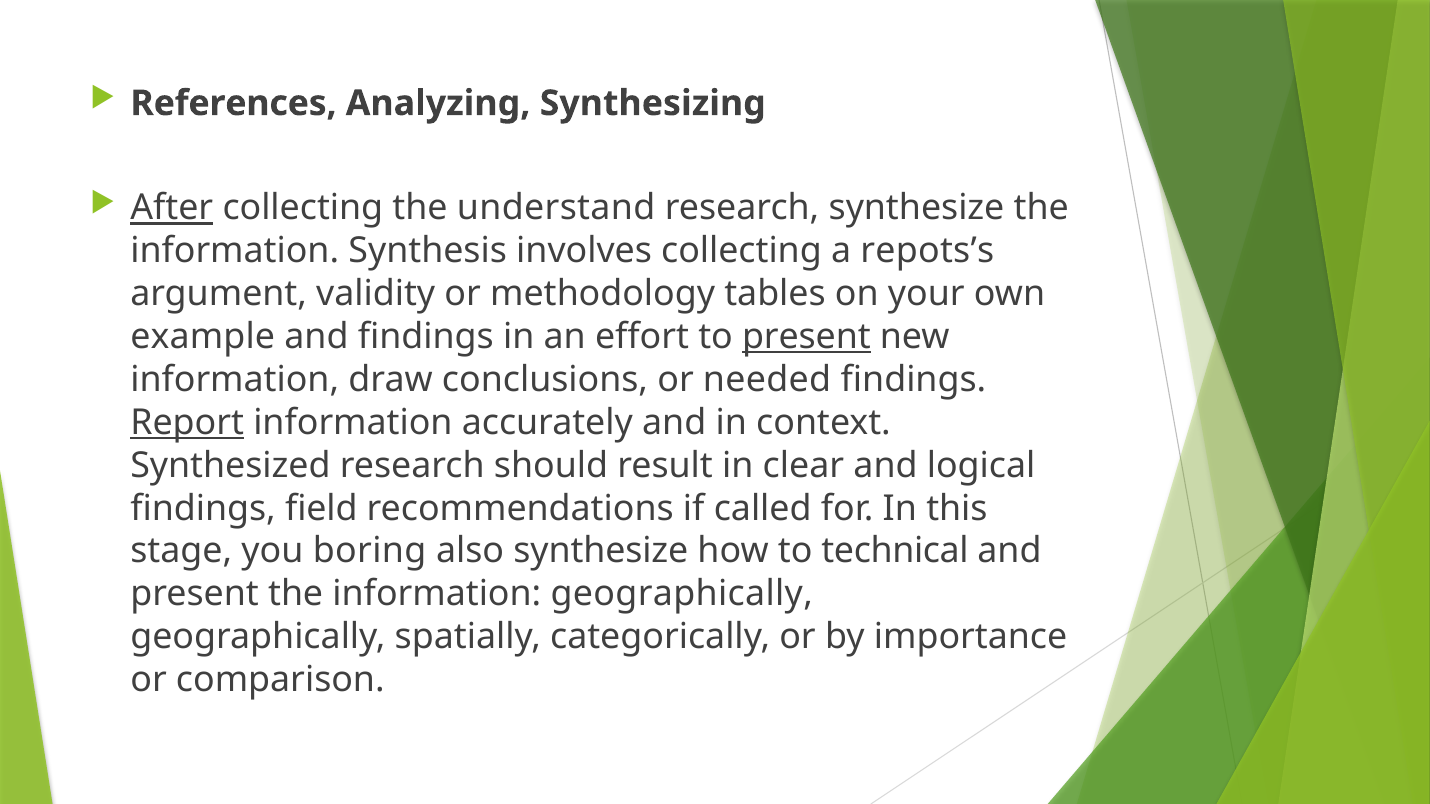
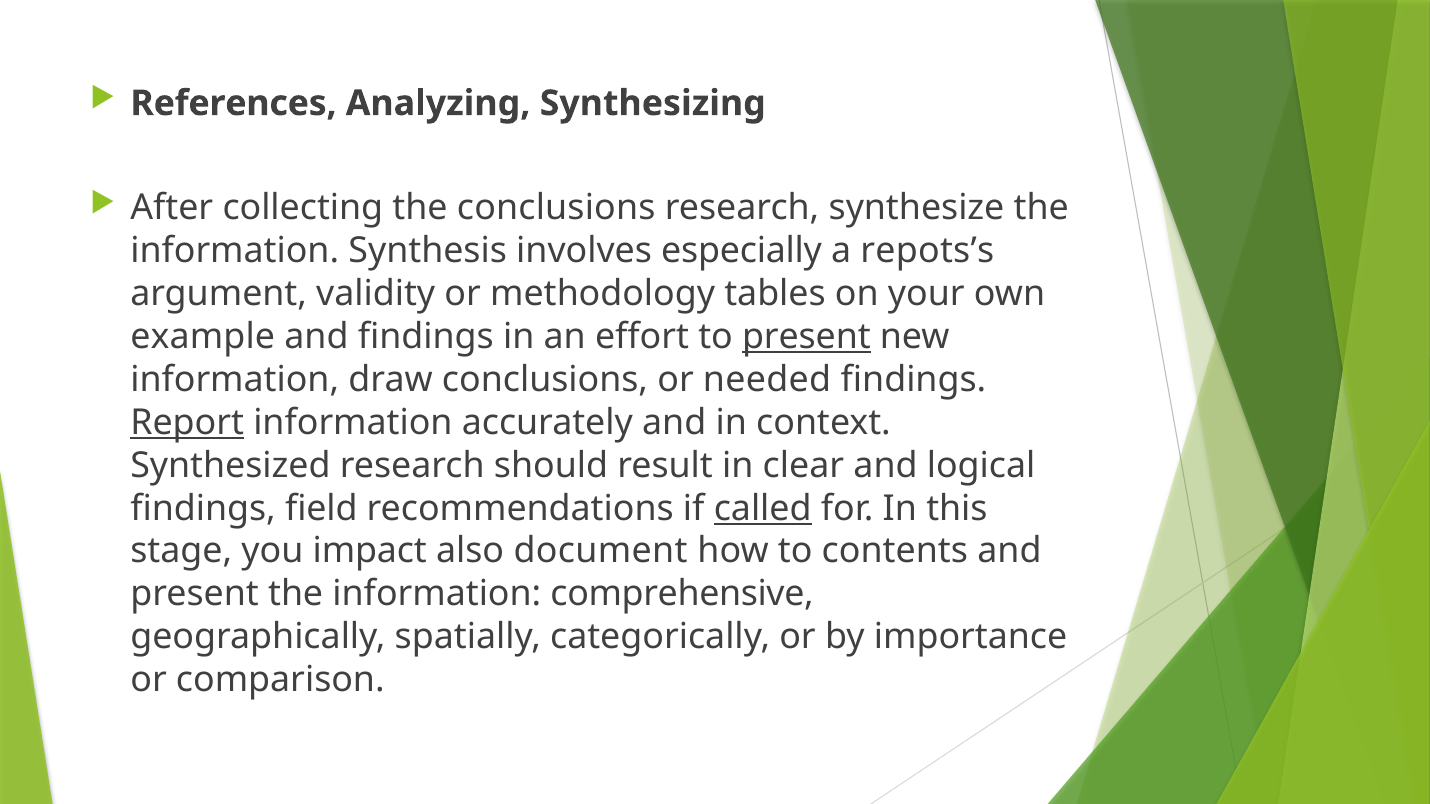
After underline: present -> none (172, 208)
the understand: understand -> conclusions (556, 208)
involves collecting: collecting -> especially (742, 251)
called underline: none -> present (763, 509)
boring: boring -> impact (370, 551)
also synthesize: synthesize -> document (601, 551)
technical: technical -> contents (895, 551)
information geographically: geographically -> comprehensive (682, 594)
